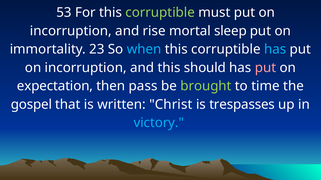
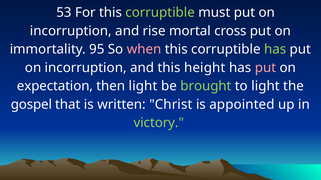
sleep: sleep -> cross (230, 31)
23: 23 -> 95 (97, 49)
when colour: light blue -> pink (144, 49)
has colour: light blue -> light green (275, 49)
should: should -> height (205, 68)
then pass: pass -> light (143, 86)
to time: time -> light (266, 86)
trespasses: trespasses -> appointed (242, 105)
victory colour: light blue -> light green (159, 123)
